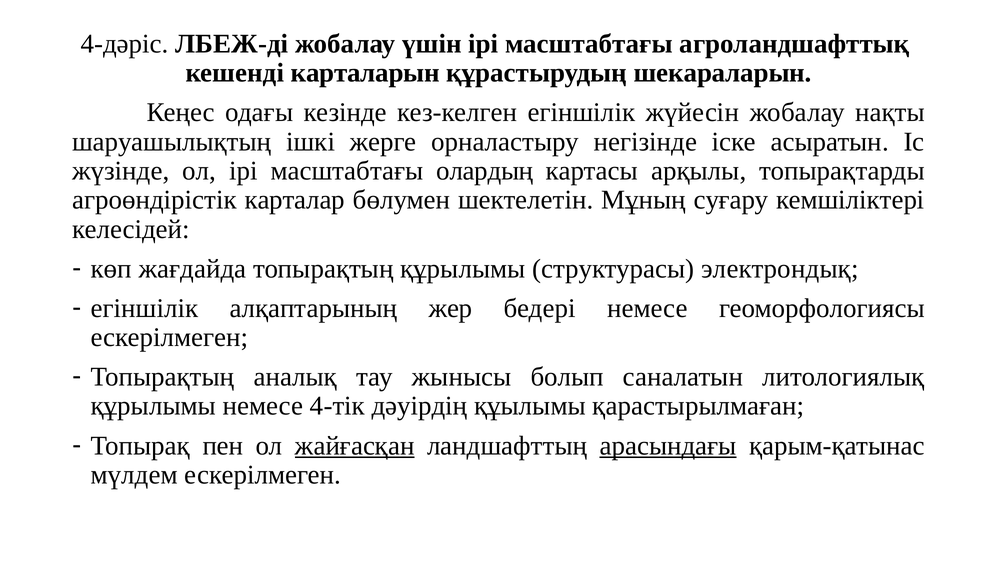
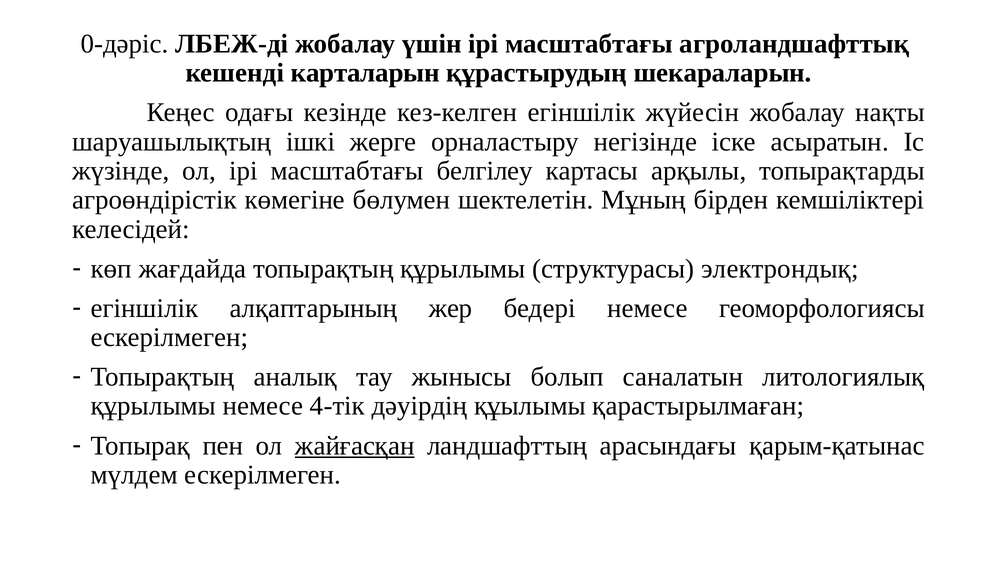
4-дәріс: 4-дәріс -> 0-дәріс (125, 44)
олардың: олардың -> белгілеу (485, 171)
карталар: карталар -> көмегіне (295, 200)
суғару: суғару -> бірден (731, 200)
арасындағы underline: present -> none (668, 445)
